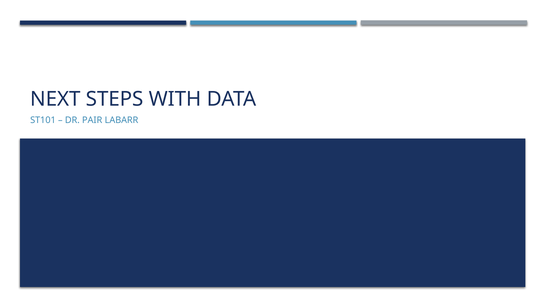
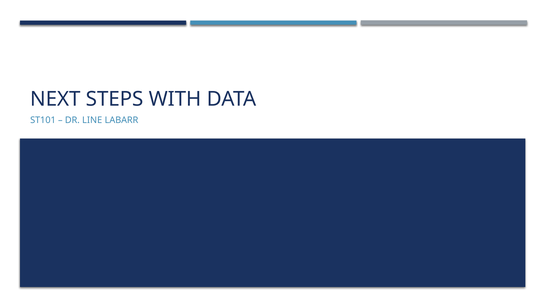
PAIR: PAIR -> LINE (92, 120)
